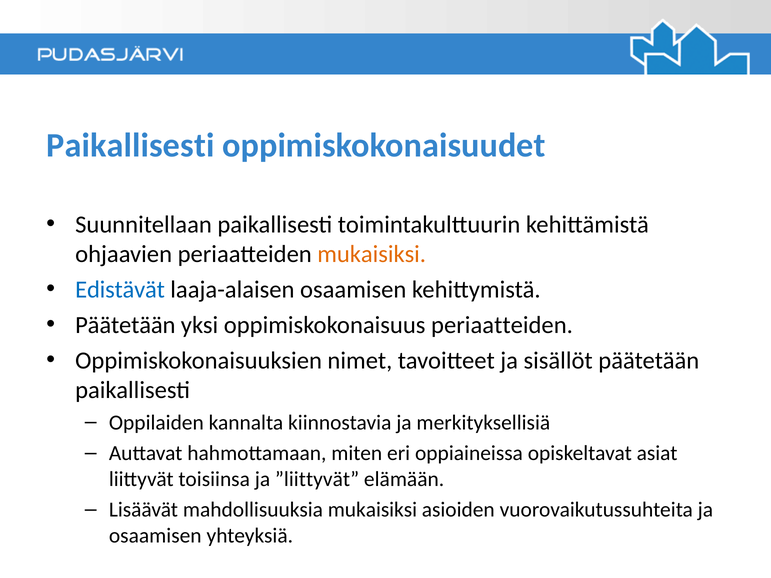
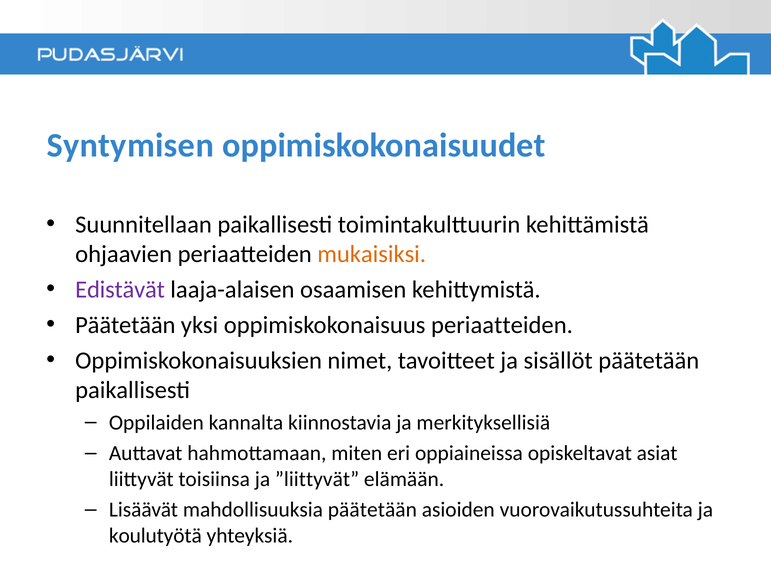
Paikallisesti: Paikallisesti -> Syntymisen (130, 145)
Edistävät colour: blue -> purple (120, 290)
mahdollisuuksia mukaisiksi: mukaisiksi -> päätetään (372, 510)
osaamisen: osaamisen -> koulutyötä (155, 536)
